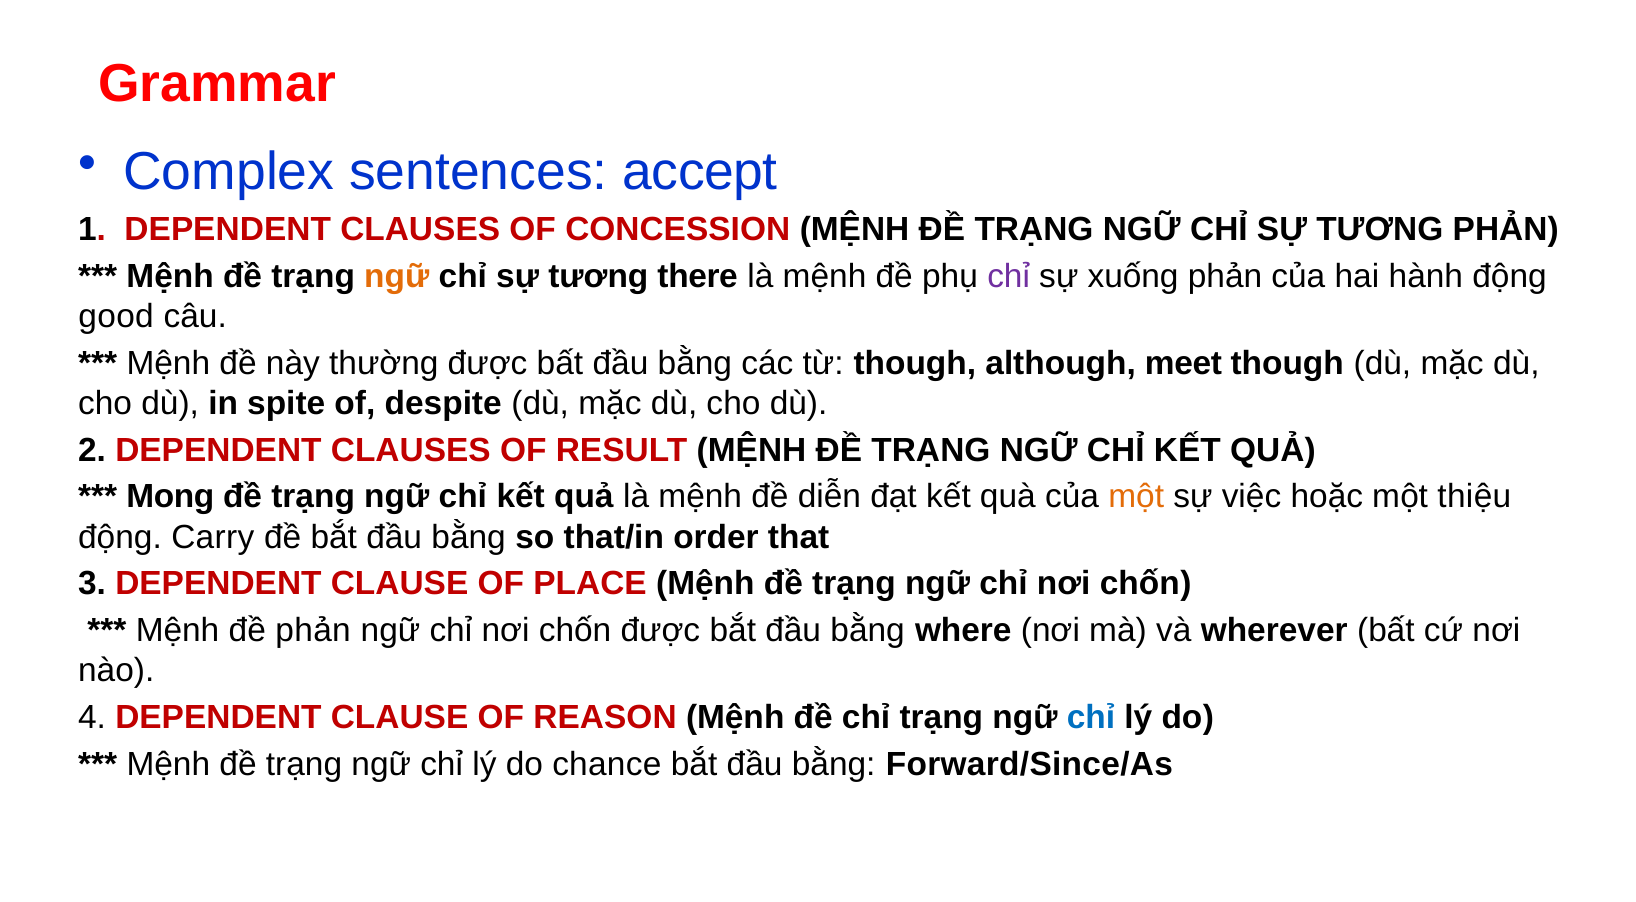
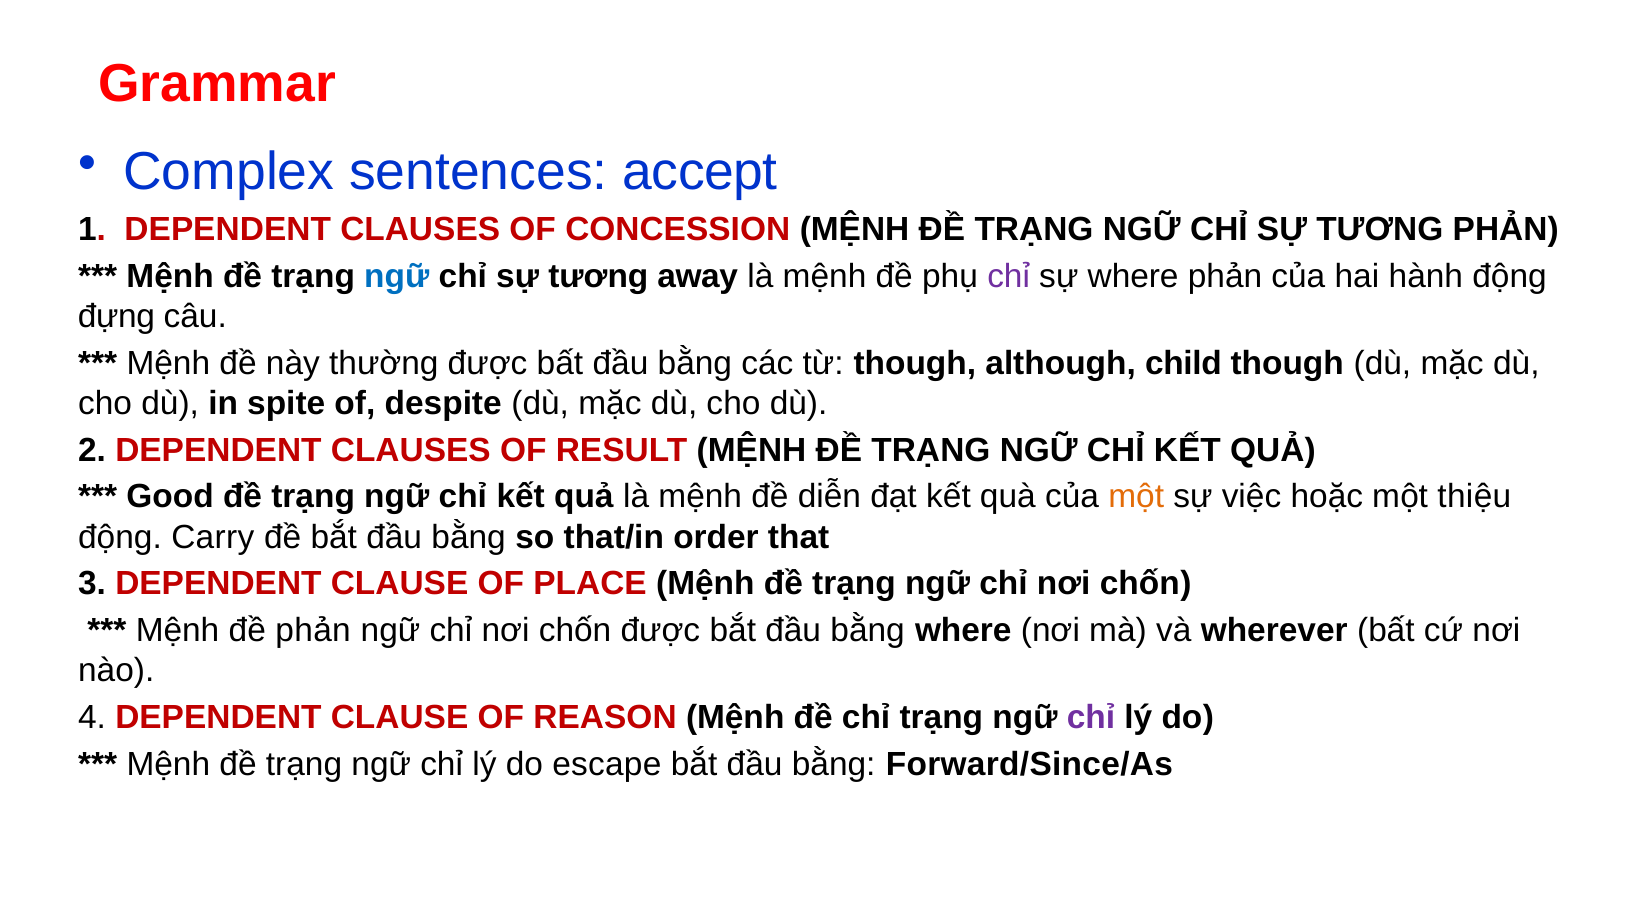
ngữ colour: orange -> blue (397, 276)
there: there -> away (698, 276)
sự xuống: xuống -> where (1133, 276)
good: good -> đựng (116, 316)
meet: meet -> child (1183, 363)
Mong: Mong -> Good (170, 497)
chỉ colour: blue -> purple (1091, 718)
chance: chance -> escape (607, 764)
